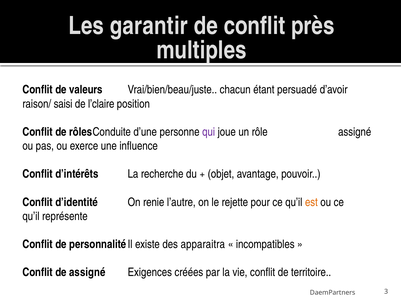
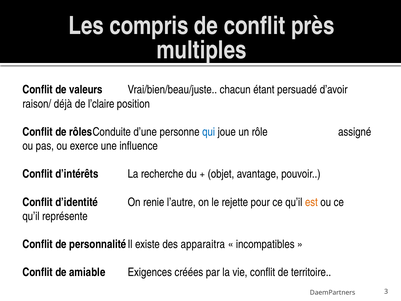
garantir: garantir -> compris (149, 26)
saisi: saisi -> déjà (63, 104)
qui colour: purple -> blue (209, 132)
de assigné: assigné -> amiable (87, 272)
